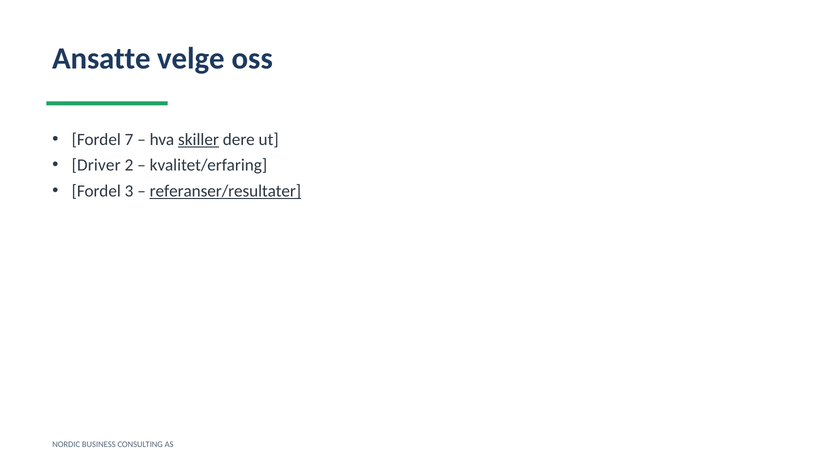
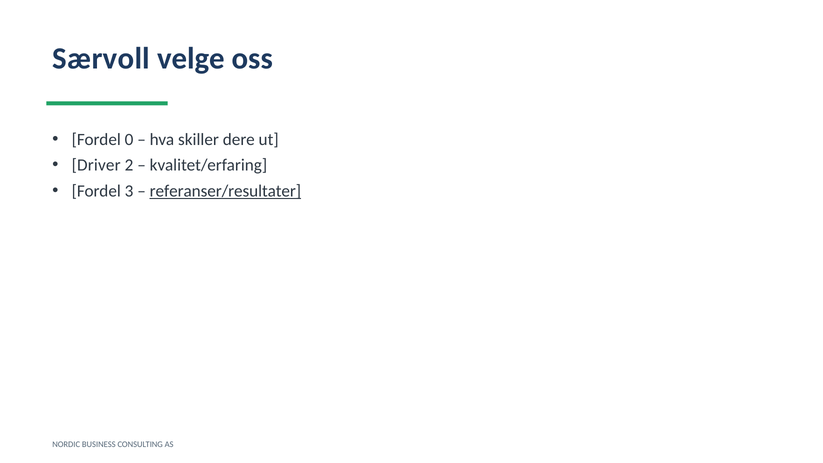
Ansatte: Ansatte -> Særvoll (101, 59)
7: 7 -> 0 (129, 139)
skiller underline: present -> none (198, 139)
